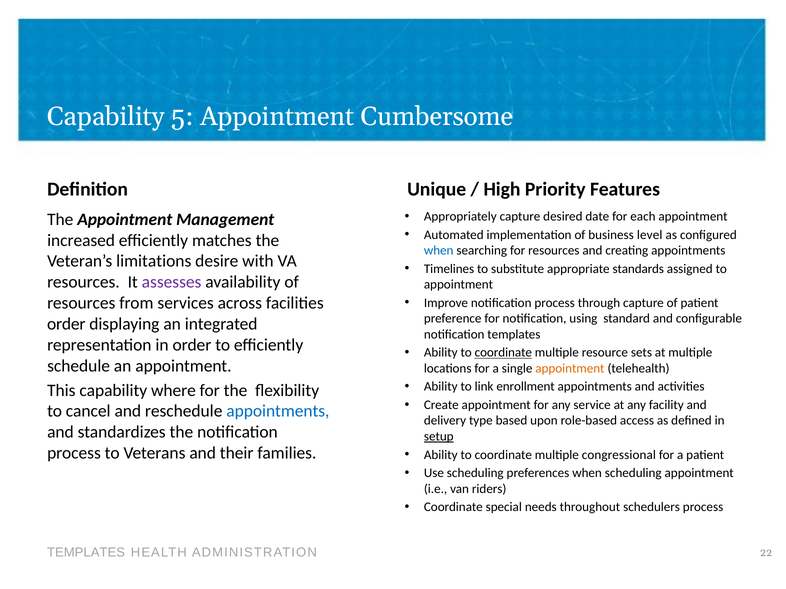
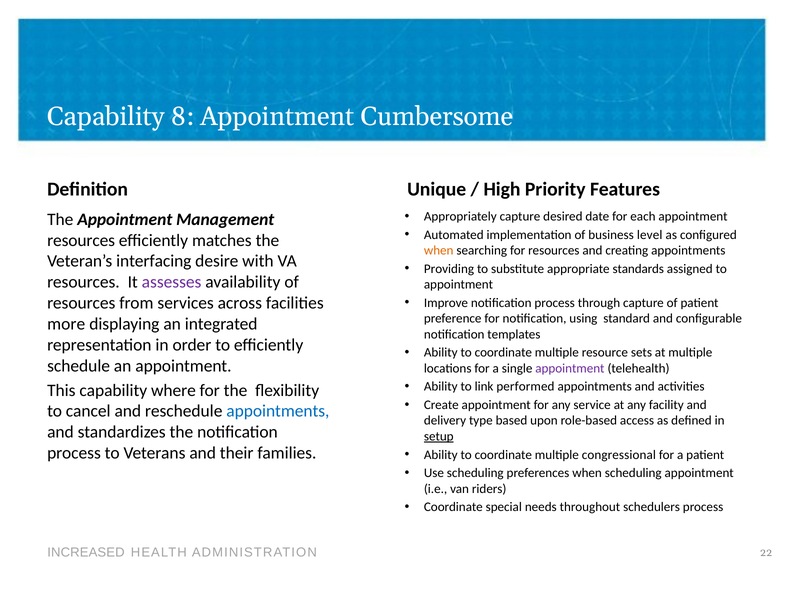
5: 5 -> 8 (183, 117)
increased: increased -> resources (81, 240)
when colour: blue -> orange (439, 251)
limitations: limitations -> interfacing (154, 261)
Timelines: Timelines -> Providing (449, 269)
order: order -> more (66, 324)
coordinate underline: present -> none (503, 353)
appointment colour: orange -> purple (570, 369)
enrollment: enrollment -> performed (525, 387)
TEMPLATES: TEMPLATES -> INCREASED (86, 553)
